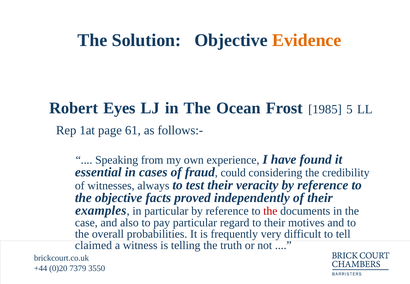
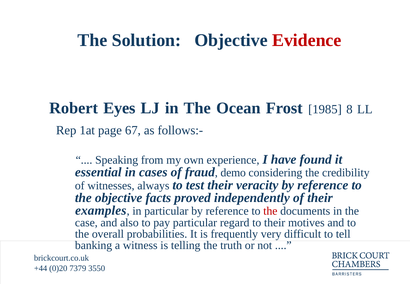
Evidence colour: orange -> red (307, 40)
5: 5 -> 8 (349, 109)
61: 61 -> 67 (133, 130)
could: could -> demo (233, 173)
claimed: claimed -> banking (94, 245)
